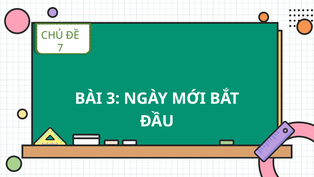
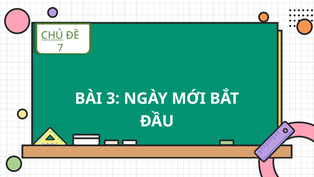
CHỦ underline: none -> present (52, 35)
